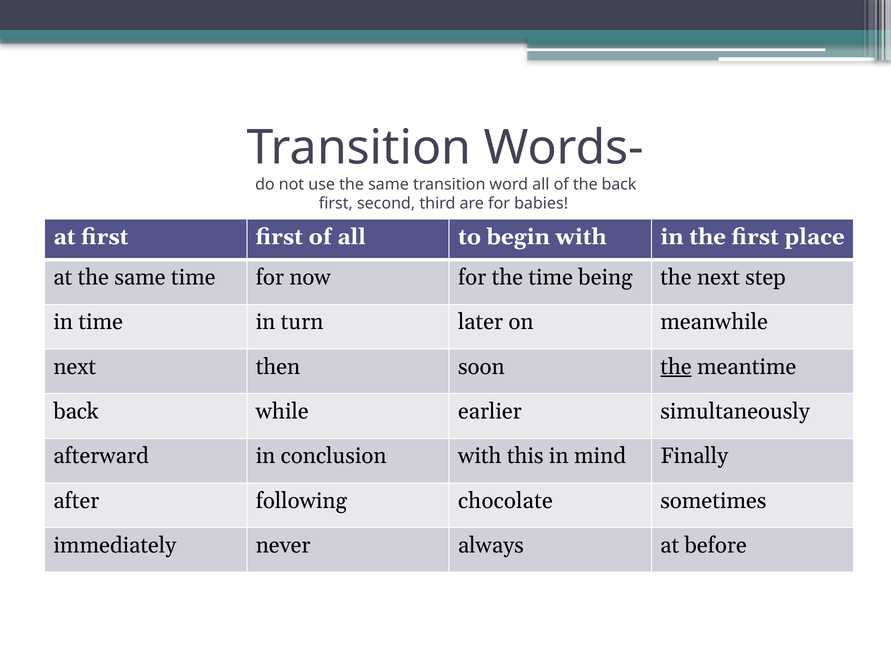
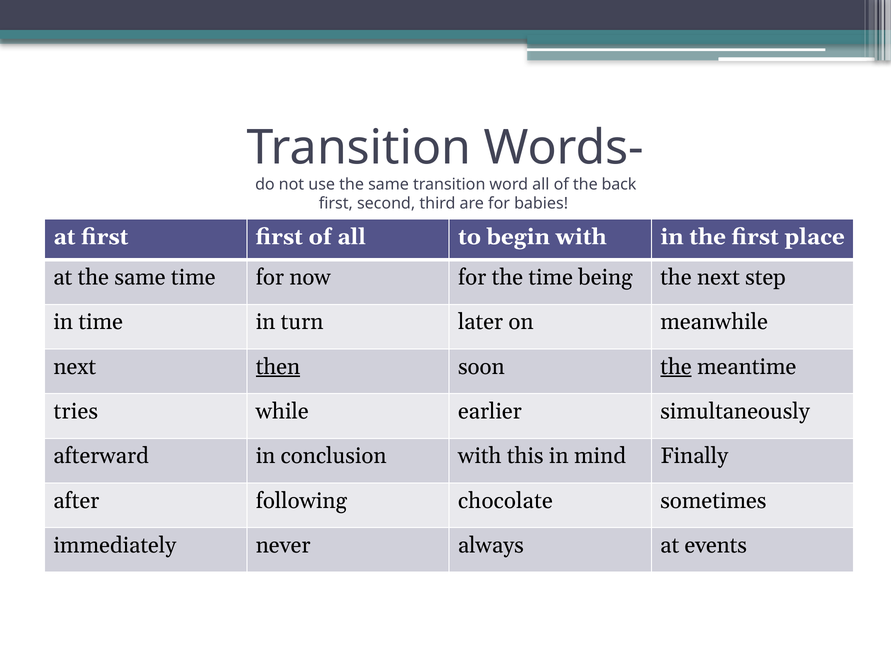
then underline: none -> present (278, 367)
back: back -> tries (76, 412)
before: before -> events (716, 546)
